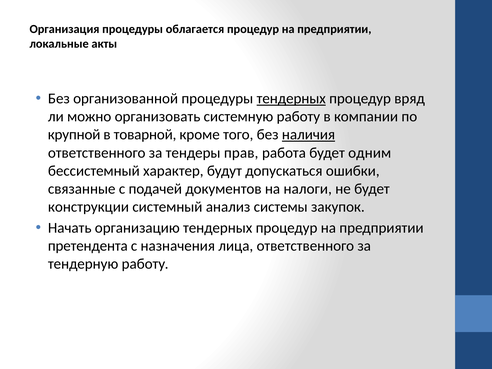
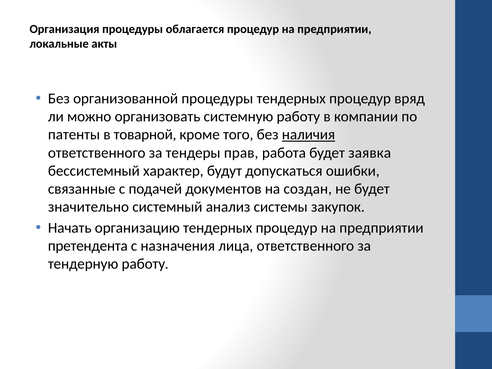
тендерных underline: present -> none (291, 99)
крупной: крупной -> патенты (74, 135)
одним: одним -> заявка (370, 153)
налоги: налоги -> создан (308, 189)
конструкции: конструкции -> значительно (88, 207)
